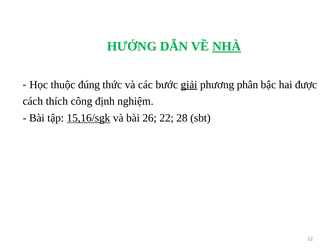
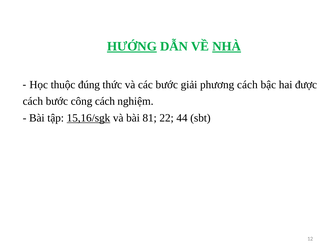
HƯỚNG underline: none -> present (132, 46)
giải underline: present -> none (189, 85)
phương phân: phân -> cách (247, 85)
cách thích: thích -> bước (57, 101)
công định: định -> cách (105, 101)
26: 26 -> 81 (150, 118)
28: 28 -> 44 (182, 118)
